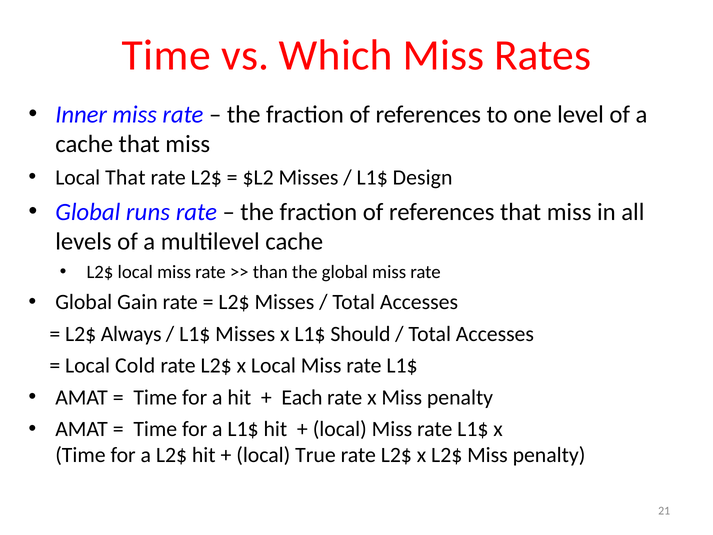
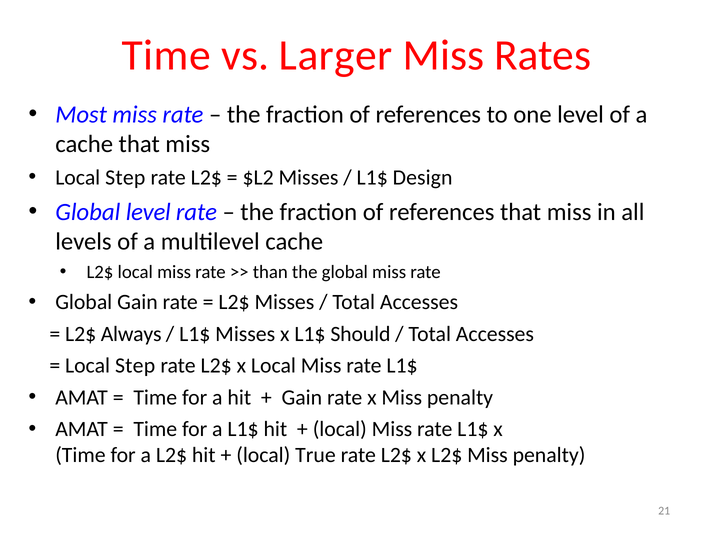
Which: Which -> Larger (336, 55)
Inner: Inner -> Most (81, 114)
That: That -> Step (125, 177)
Global runs: runs -> level (148, 212)
Cold: Cold -> Step (135, 366)
Each: Each -> Gain (302, 397)
